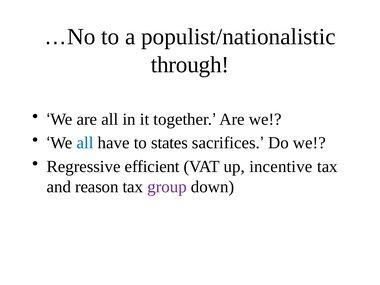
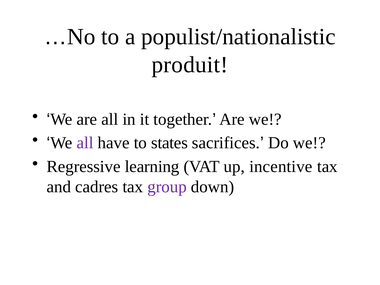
through: through -> produit (190, 65)
all colour: blue -> purple (85, 143)
efficient: efficient -> learning (152, 167)
reason: reason -> cadres (97, 187)
